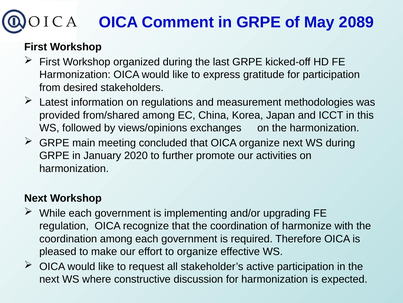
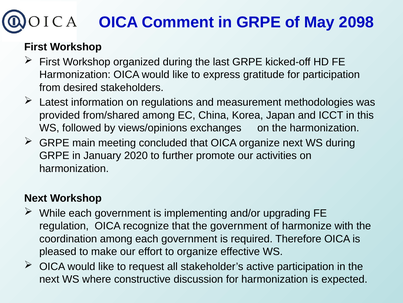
2089: 2089 -> 2098 (356, 22)
that the coordination: coordination -> government (239, 226)
